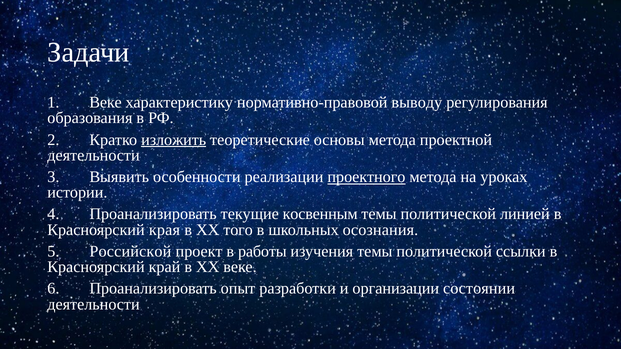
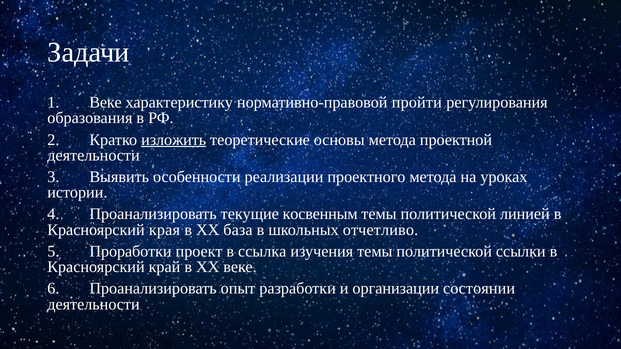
выводу: выводу -> пройти (417, 103)
проектного underline: present -> none (366, 177)
того: того -> база (238, 230)
осознания: осознания -> отчетливо (380, 230)
Российской: Российской -> Проработки (131, 252)
работы: работы -> ссылка (262, 252)
